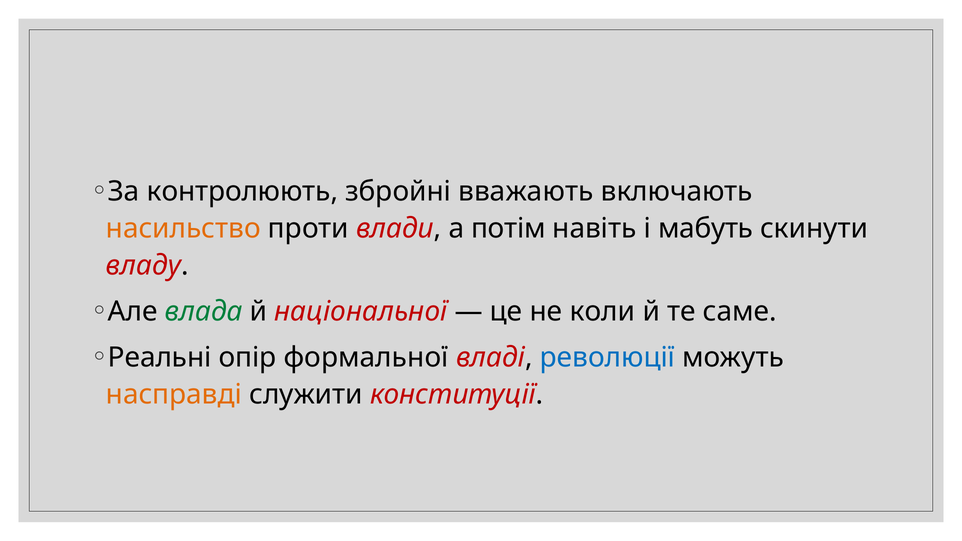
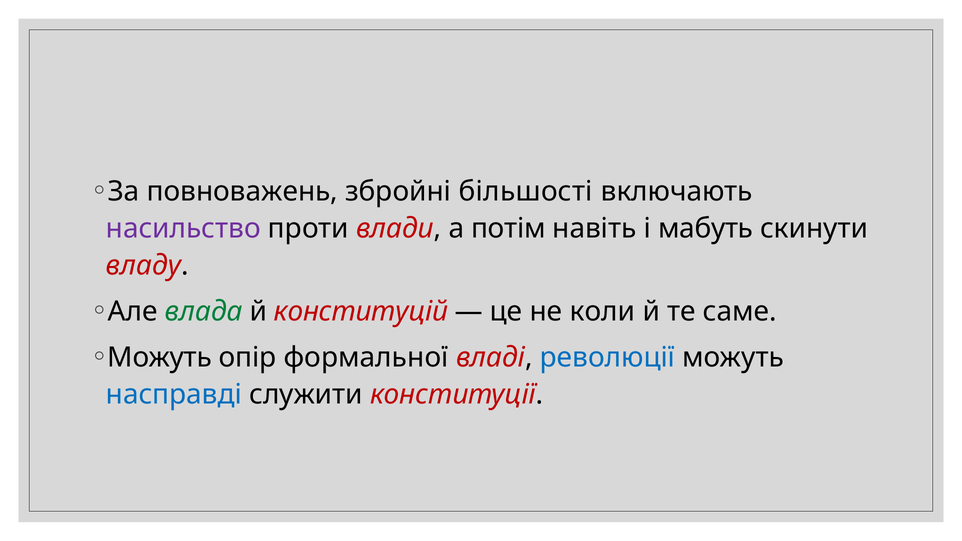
контролюють: контролюють -> повноважень (242, 192)
вважають: вважають -> більшості (526, 192)
насильство colour: orange -> purple (183, 229)
національної: національної -> конституцій (361, 312)
Реальні: Реальні -> Можуть (160, 358)
насправді colour: orange -> blue (174, 394)
